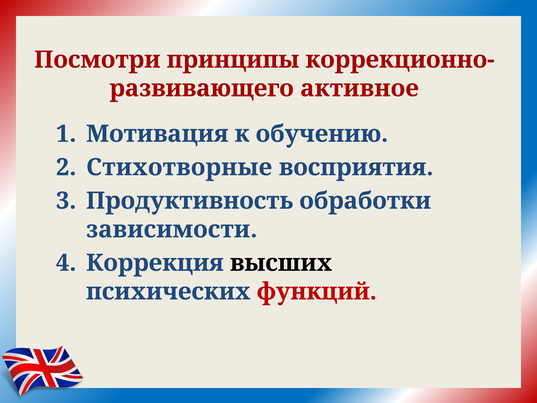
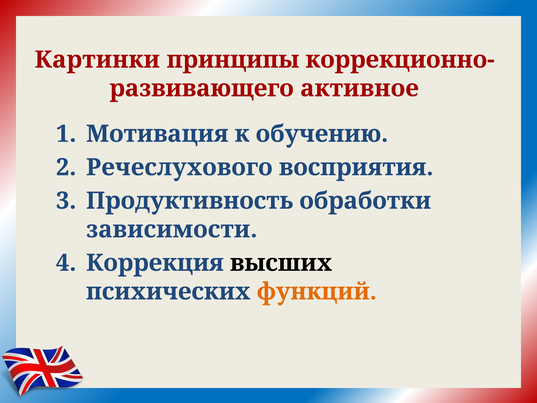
Посмотри: Посмотри -> Картинки (97, 60)
Стихотворные: Стихотворные -> Речеслухового (179, 167)
функций colour: red -> orange (317, 291)
